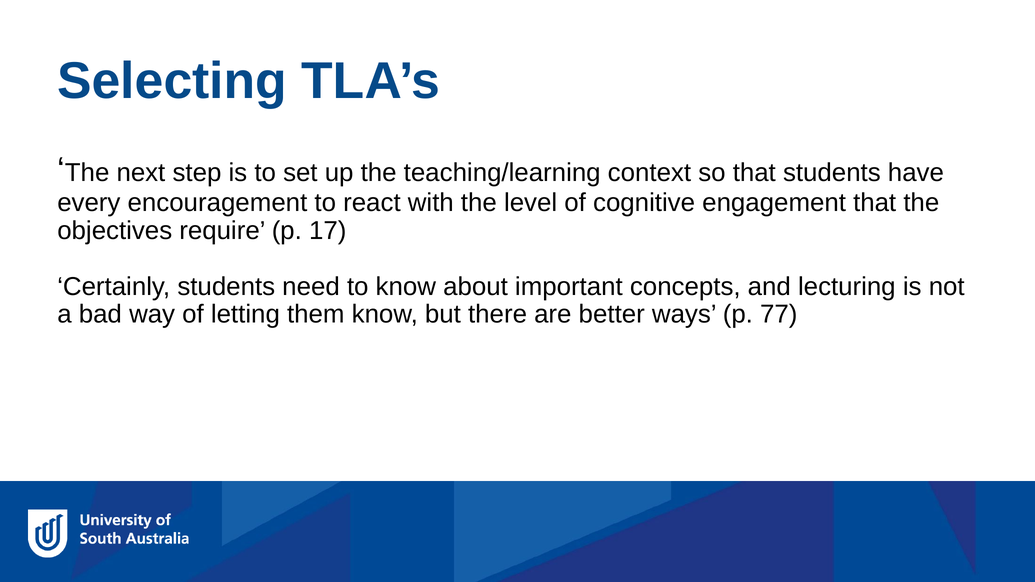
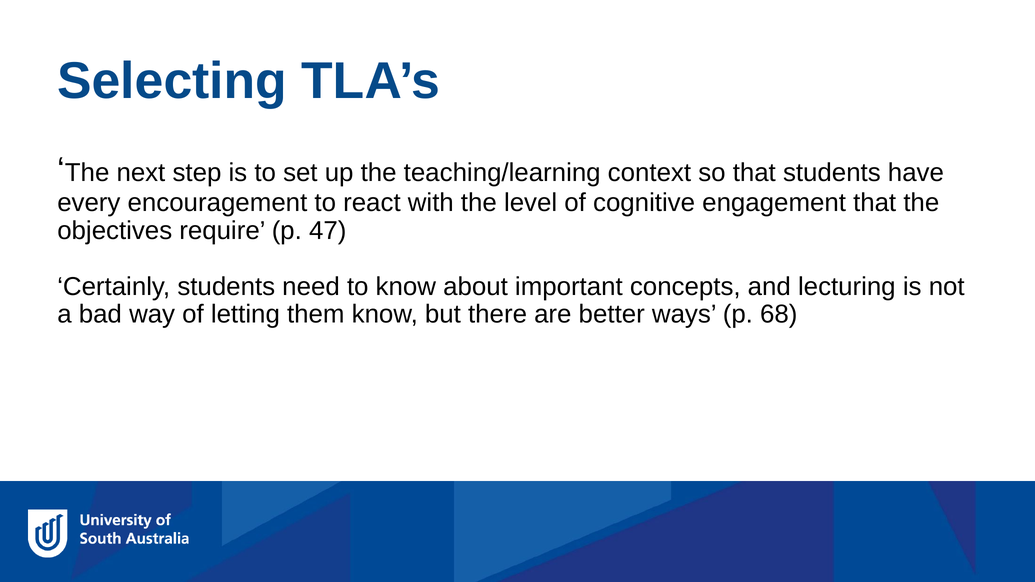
17: 17 -> 47 (328, 231)
77: 77 -> 68 (779, 315)
